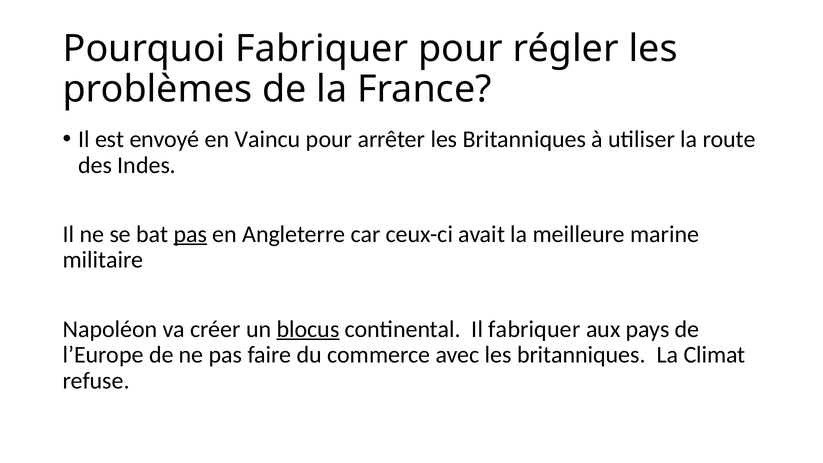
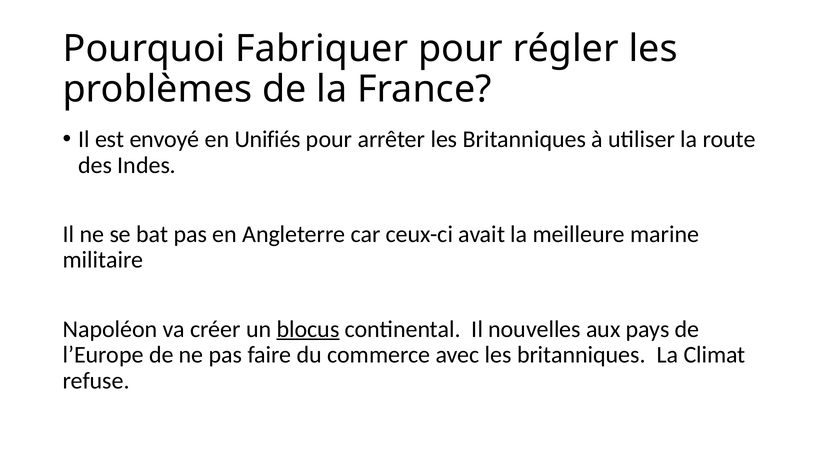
Vaincu: Vaincu -> Unifiés (268, 139)
pas underline: present -> none (190, 234)
Il fabriquer: fabriquer -> nouvelles (535, 329)
